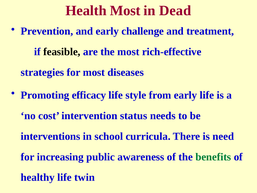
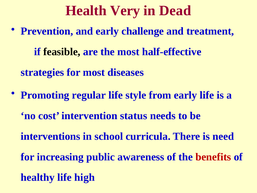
Health Most: Most -> Very (125, 11)
rich-effective: rich-effective -> half-effective (172, 52)
efficacy: efficacy -> regular (89, 95)
benefits colour: green -> red (213, 157)
twin: twin -> high (85, 177)
